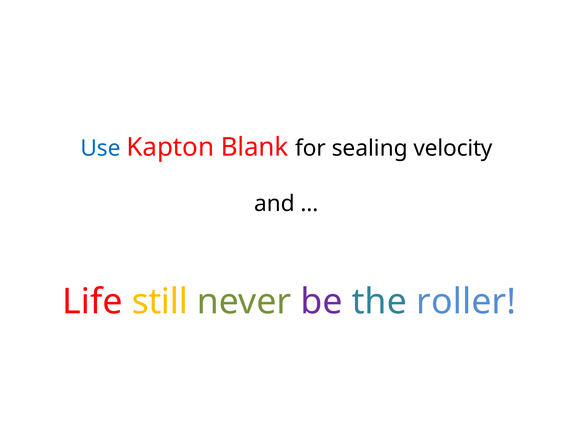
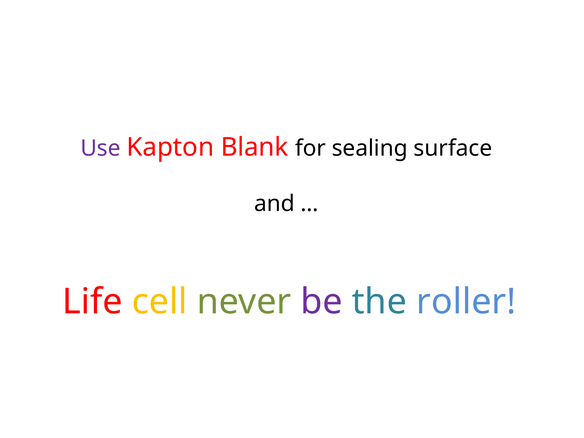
Use colour: blue -> purple (100, 148)
velocity: velocity -> surface (453, 148)
still: still -> cell (160, 302)
